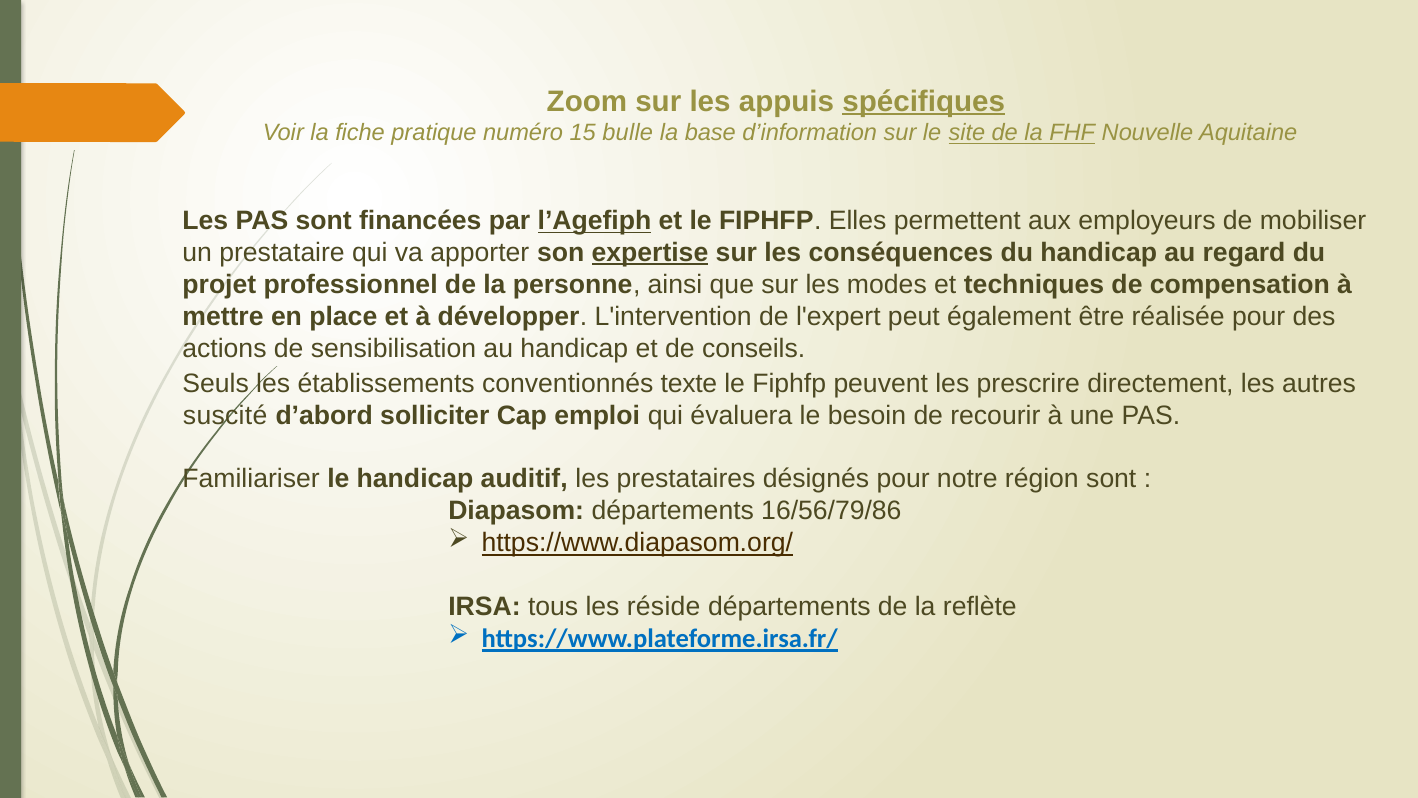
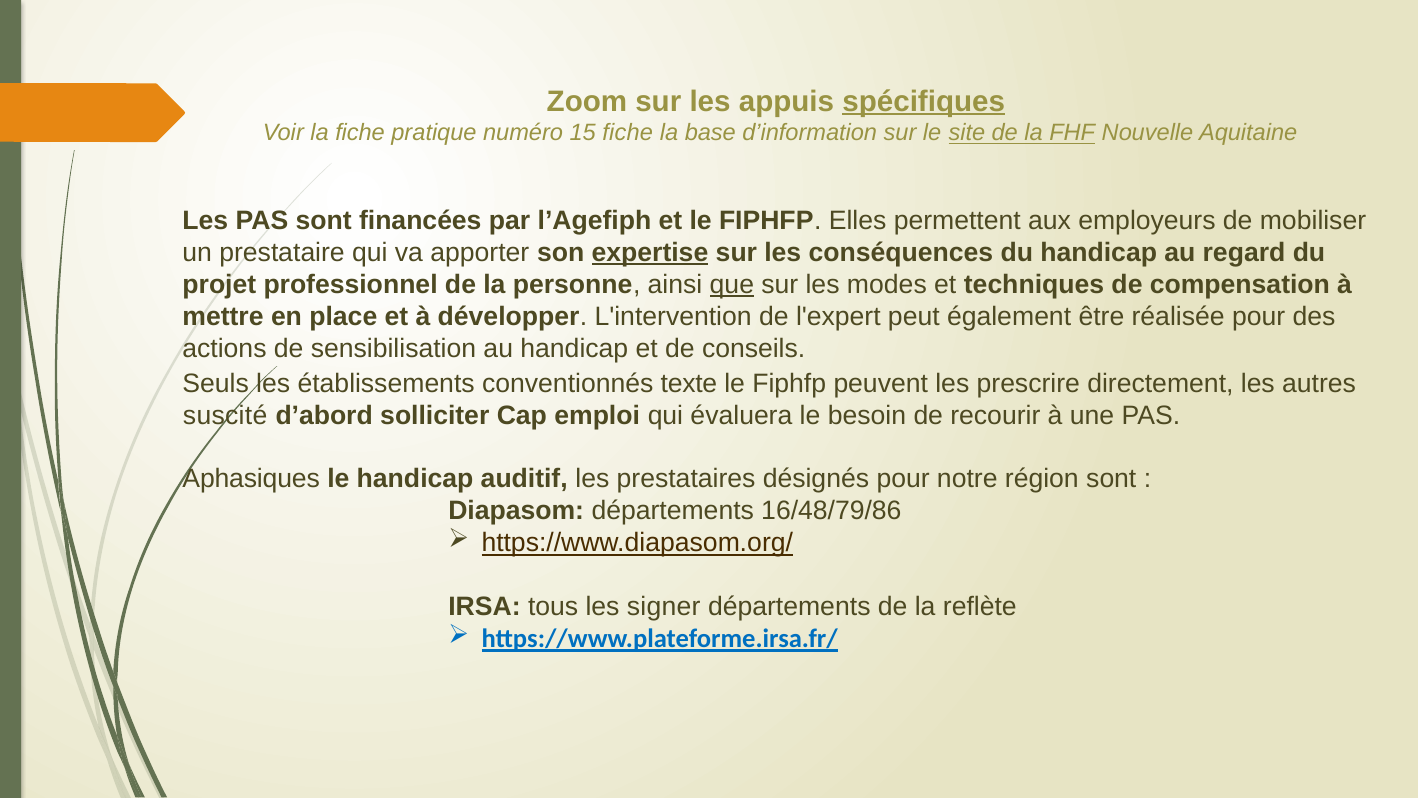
15 bulle: bulle -> fiche (628, 133)
l’Agefiph underline: present -> none (594, 221)
que underline: none -> present (732, 285)
Familiariser: Familiariser -> Aphasiques (251, 479)
16/56/79/86: 16/56/79/86 -> 16/48/79/86 (831, 511)
réside: réside -> signer (664, 607)
